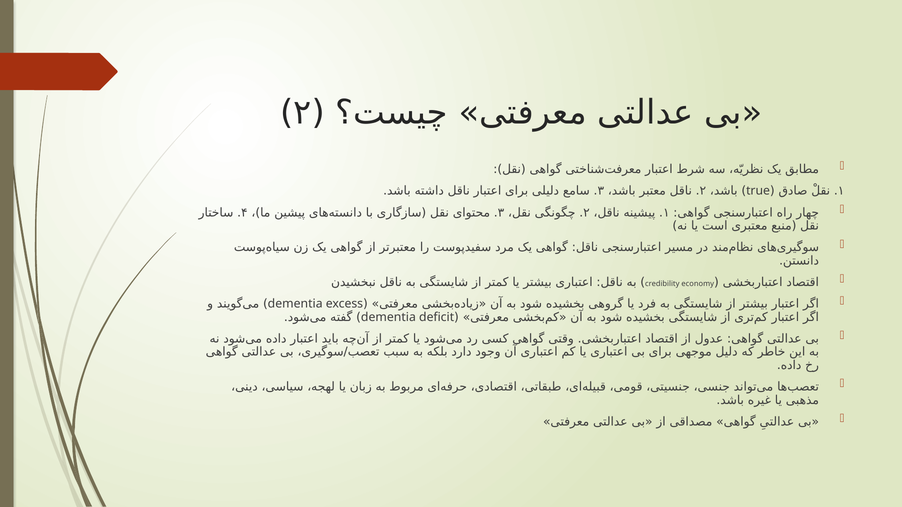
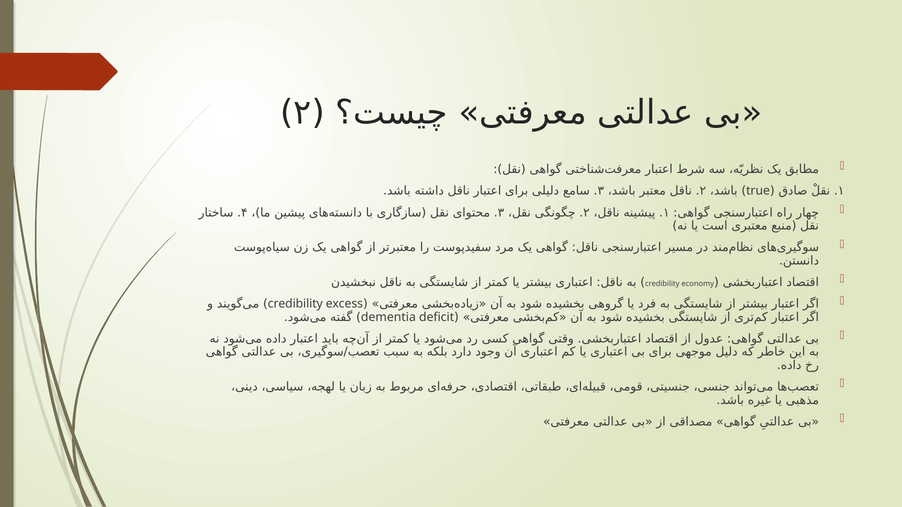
dementia: dementia -> credibility (295, 304)
